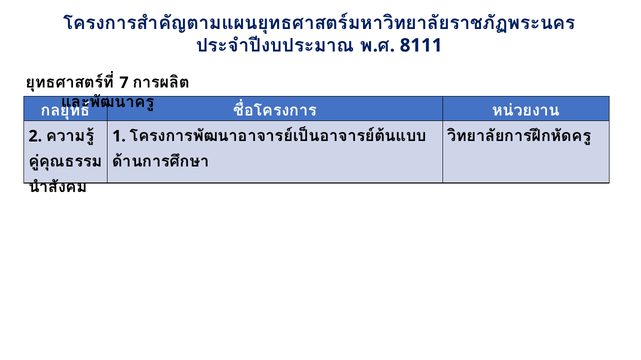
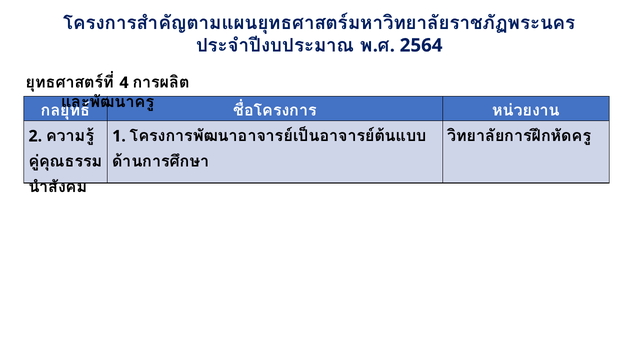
8111: 8111 -> 2564 (421, 45)
7: 7 -> 4 (124, 83)
